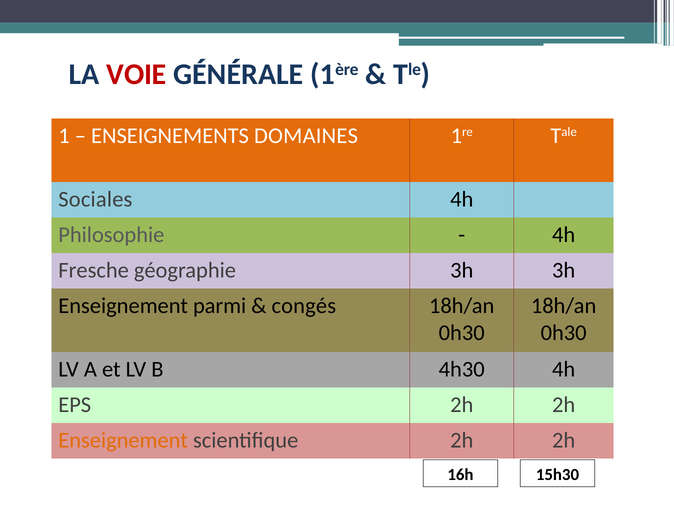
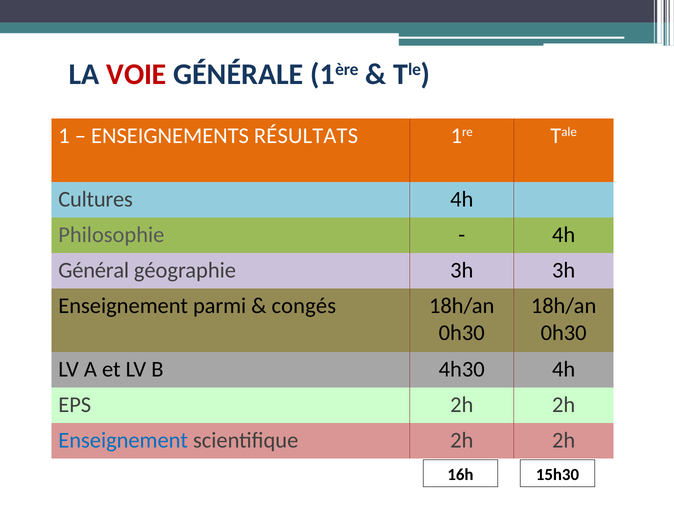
DOMAINES: DOMAINES -> RÉSULTATS (306, 136)
Sociales: Sociales -> Cultures (96, 199)
Fresche: Fresche -> Général (94, 270)
Enseignement colour: orange -> blue (123, 440)
